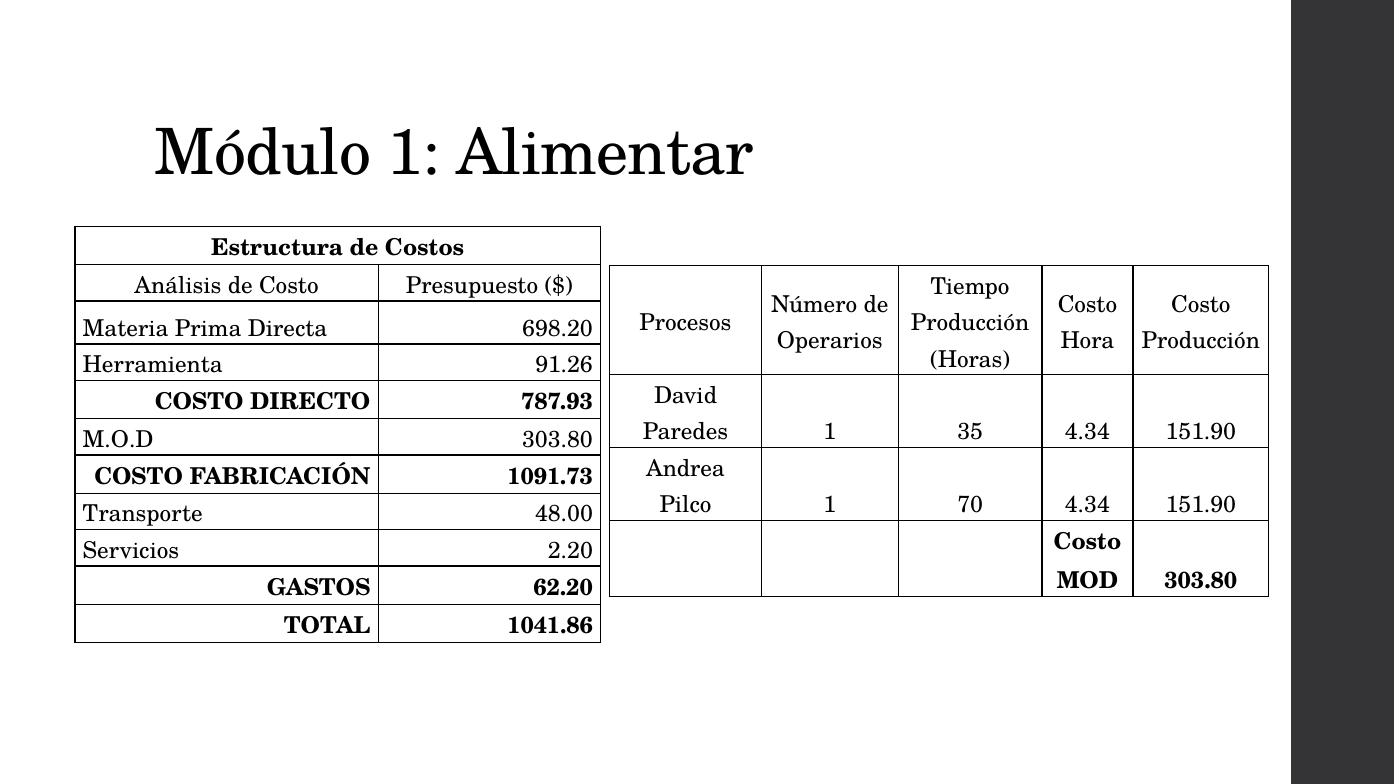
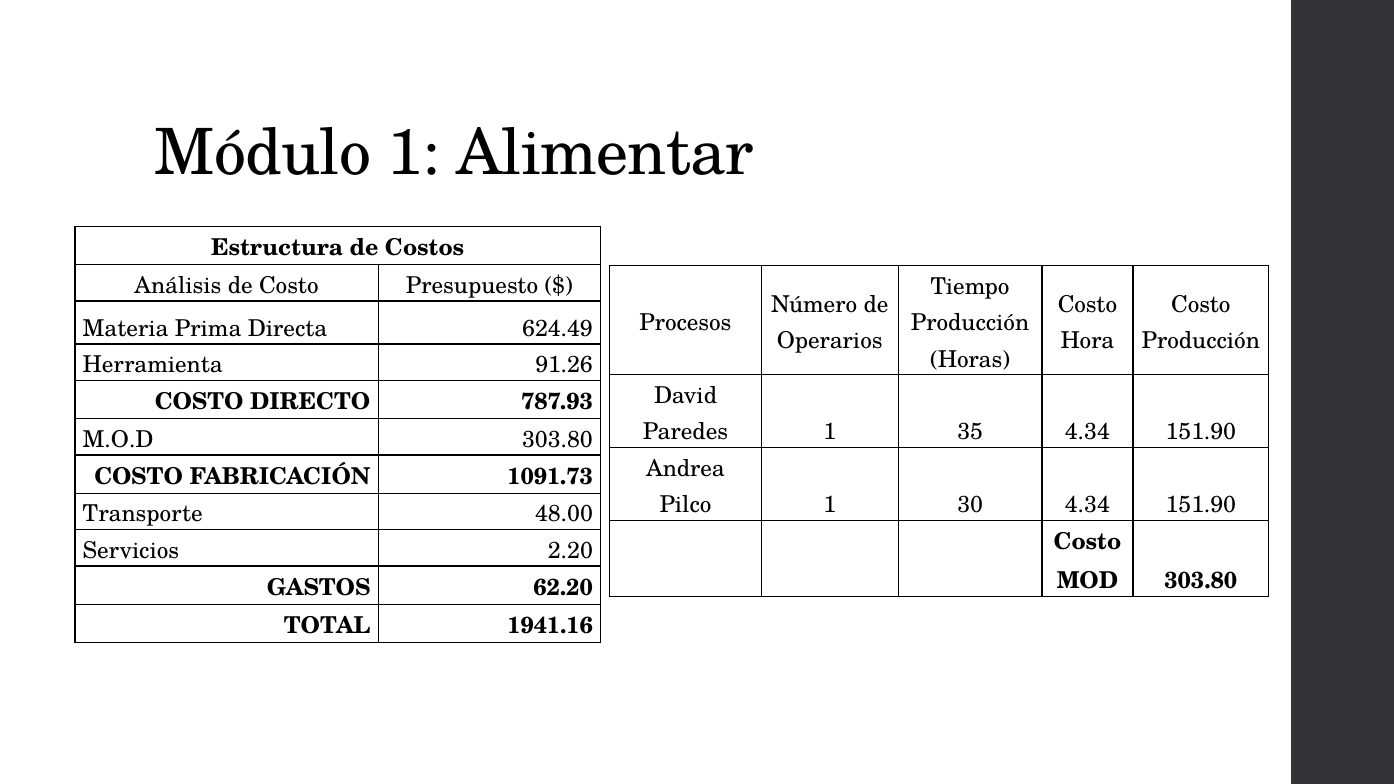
698.20: 698.20 -> 624.49 (558, 329)
70: 70 -> 30 (970, 505)
1041.86: 1041.86 -> 1941.16 (550, 626)
